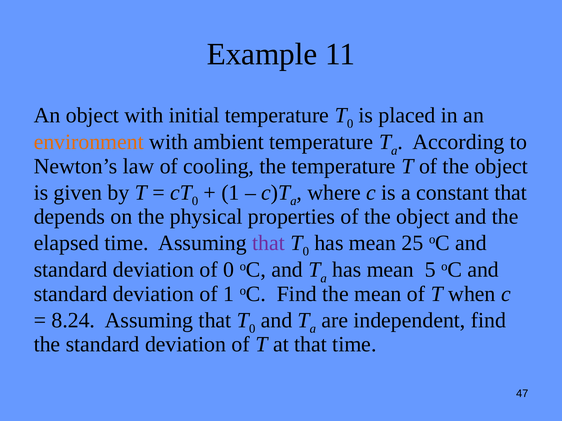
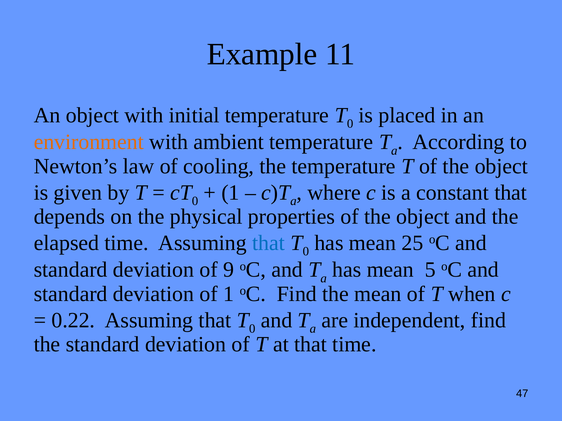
that colour: purple -> blue (269, 243)
of 0: 0 -> 9 (229, 270)
8.24: 8.24 -> 0.22 (73, 321)
